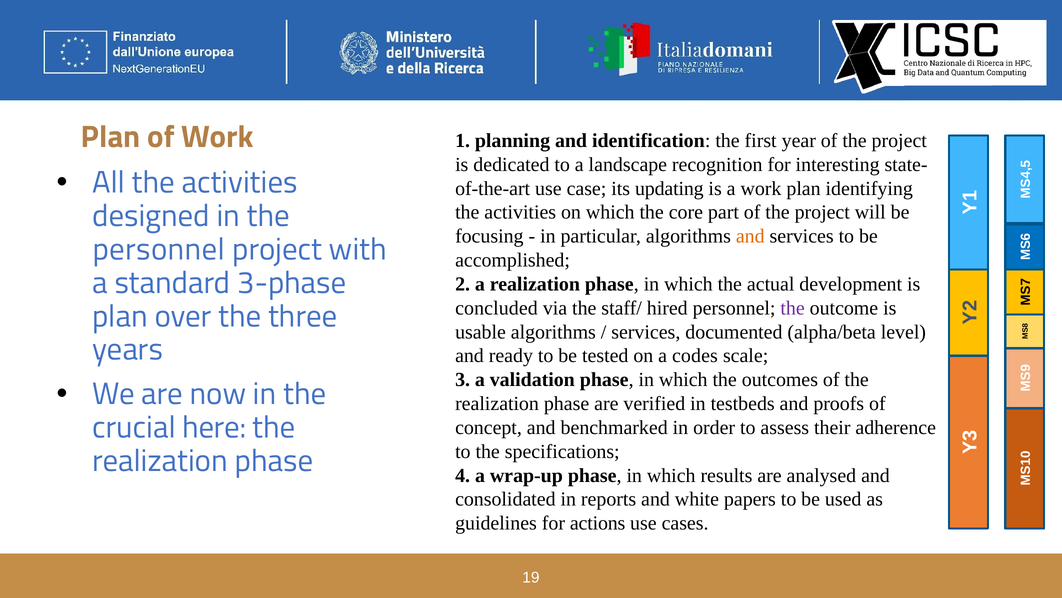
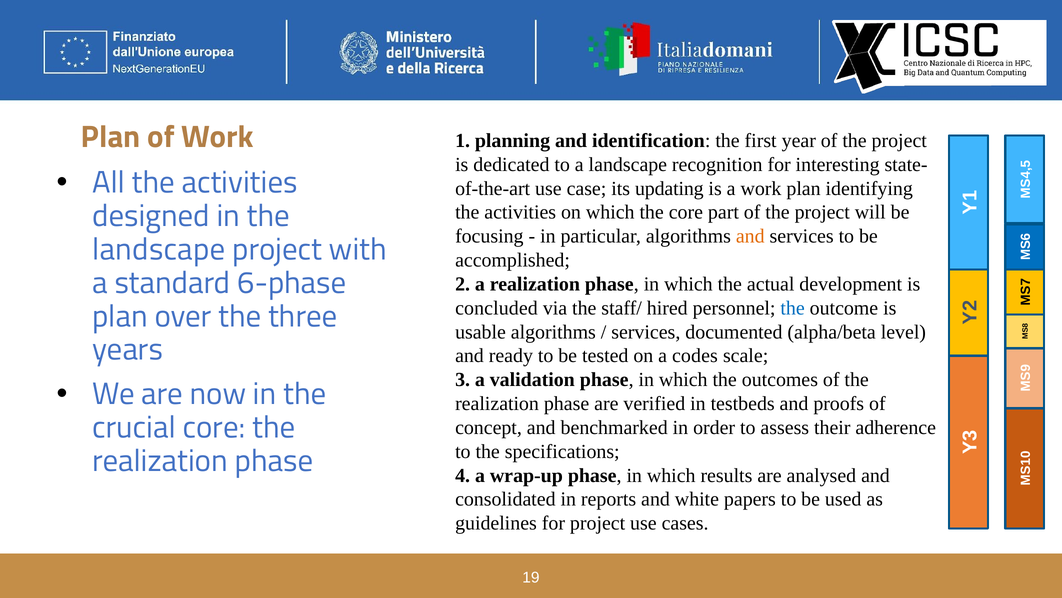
personnel: personnel -> landscape (159, 249)
3-phase: 3-phase -> 6-phase (292, 283)
the colour: purple -> blue (793, 308)
crucial here: here -> core (214, 427)
for actions: actions -> project (598, 523)
